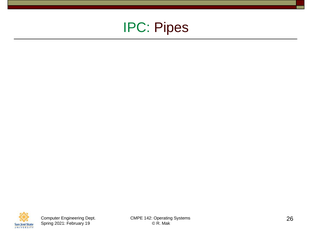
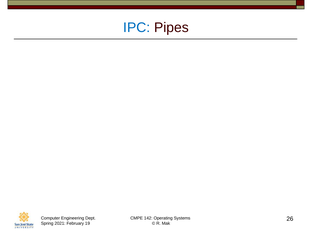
IPC colour: green -> blue (137, 27)
